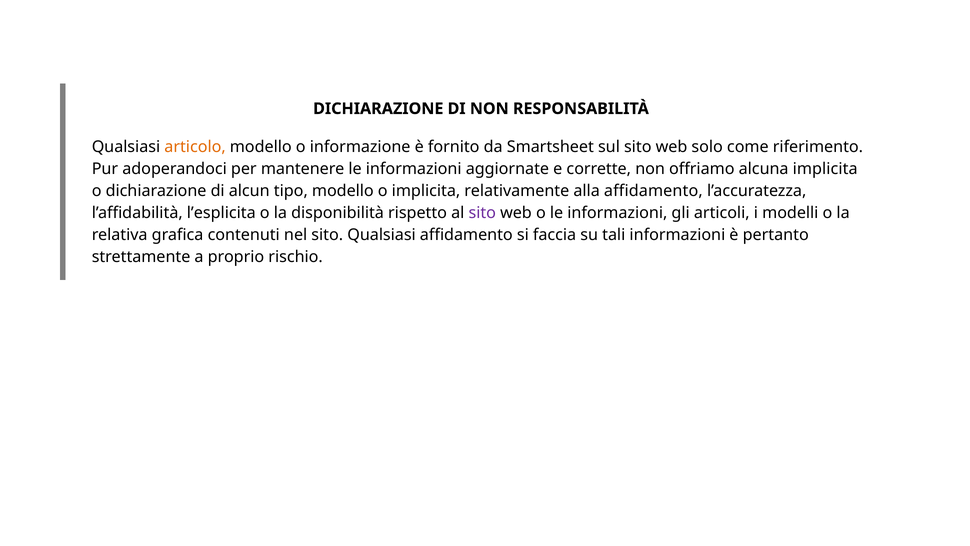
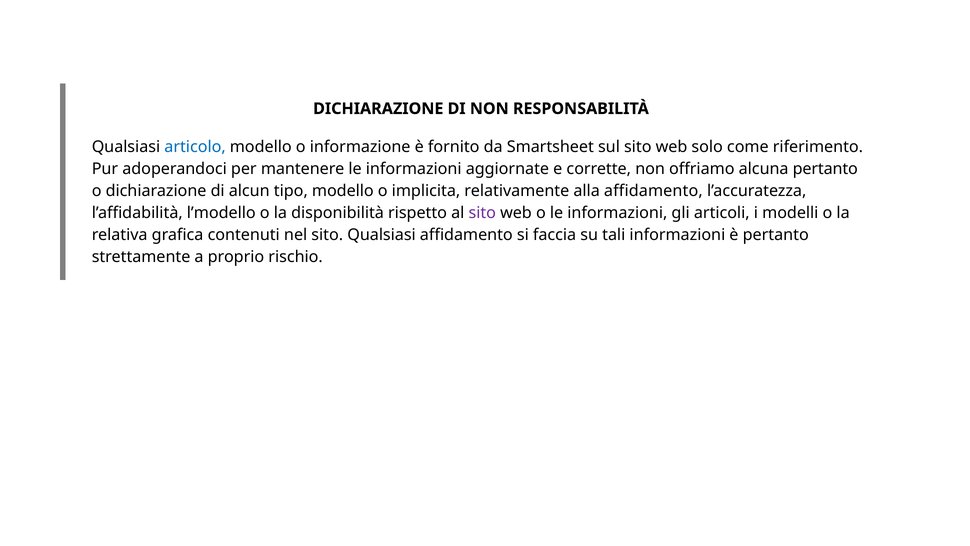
articolo colour: orange -> blue (195, 147)
alcuna implicita: implicita -> pertanto (825, 169)
l’esplicita: l’esplicita -> l’modello (221, 213)
